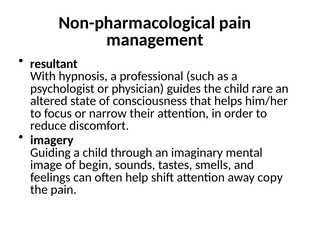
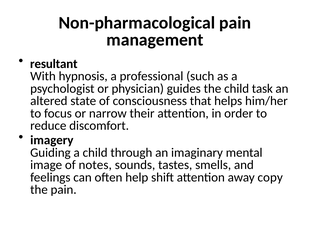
rare: rare -> task (262, 89)
begin: begin -> notes (95, 165)
